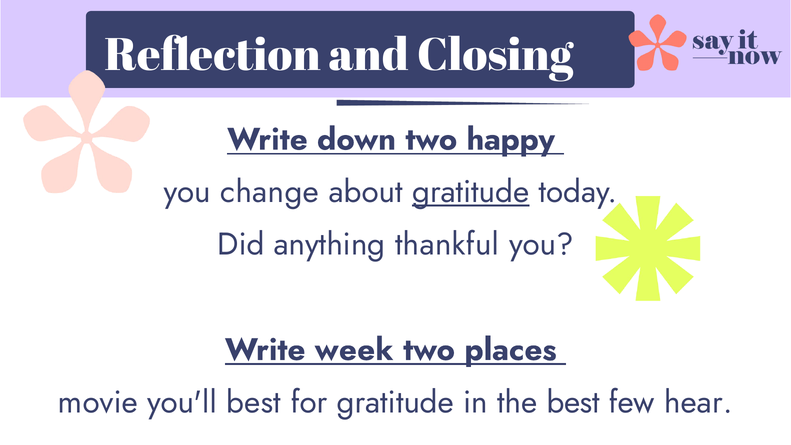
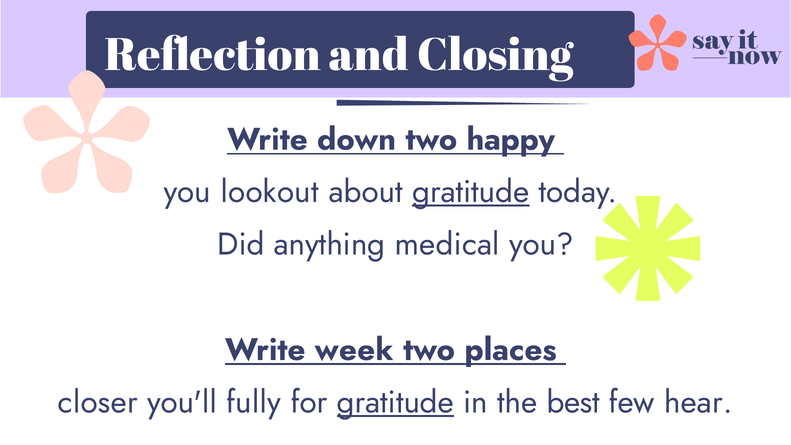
change: change -> lookout (270, 192)
thankful: thankful -> medical (447, 245)
movie: movie -> closer (98, 402)
you'll best: best -> fully (254, 402)
gratitude underline: none -> present (395, 402)
